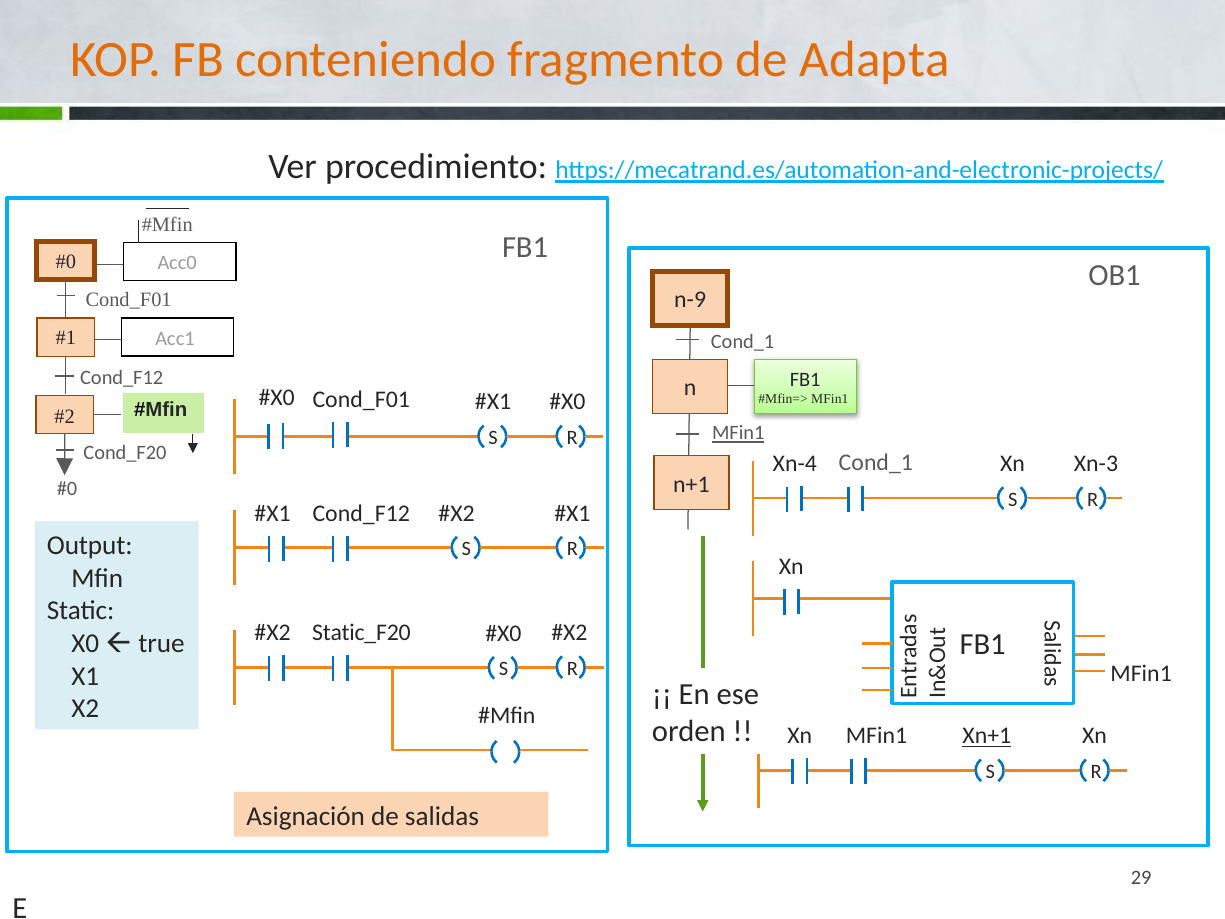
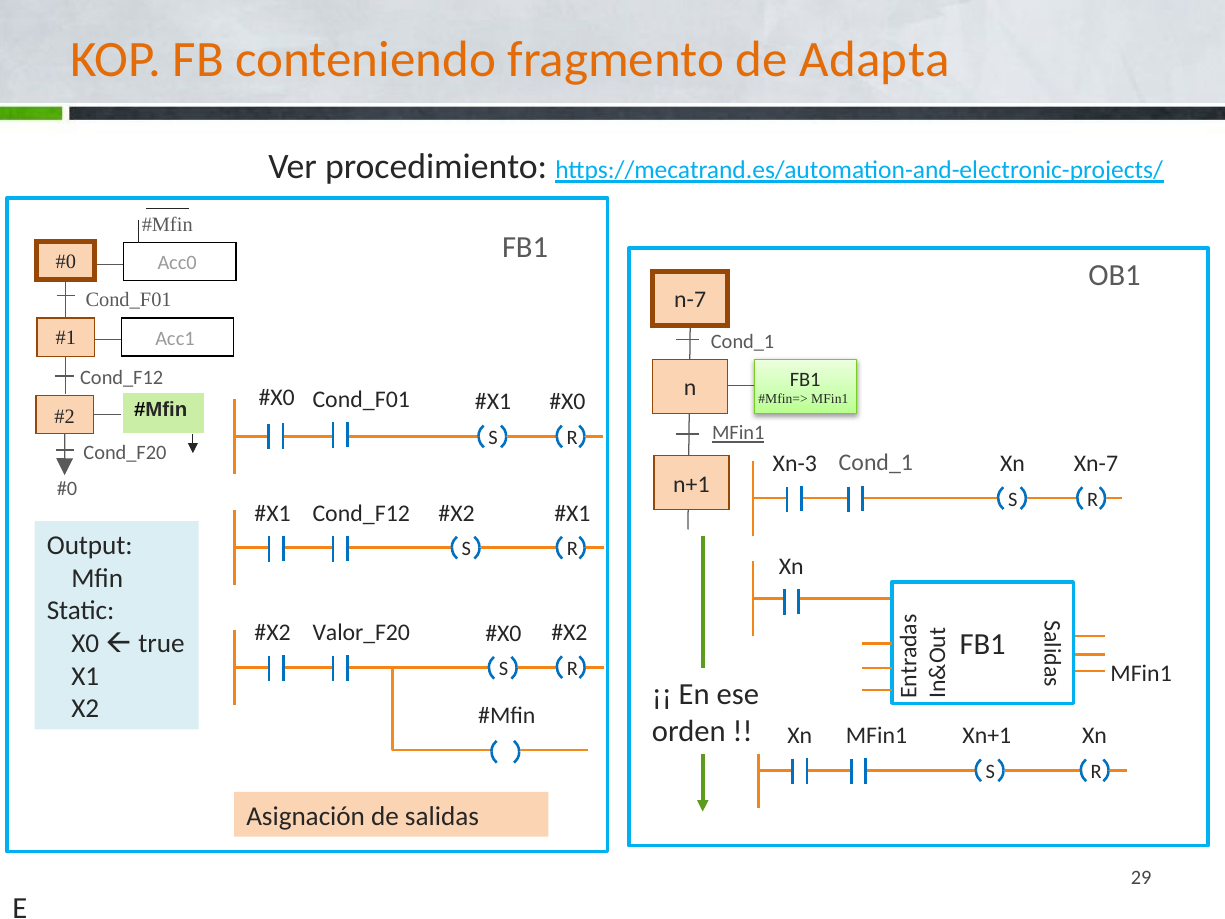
n-9: n-9 -> n-7 (690, 300)
Xn-4: Xn-4 -> Xn-3 (795, 464)
Xn-3: Xn-3 -> Xn-7 (1096, 464)
Static_F20: Static_F20 -> Valor_F20 (361, 633)
Xn+1 underline: present -> none (987, 736)
